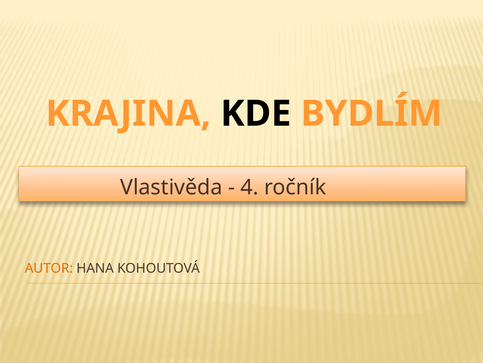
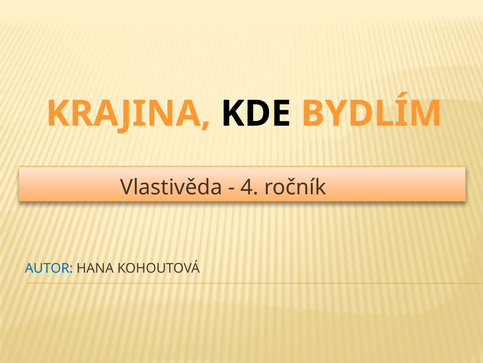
AUTOR colour: orange -> blue (49, 268)
